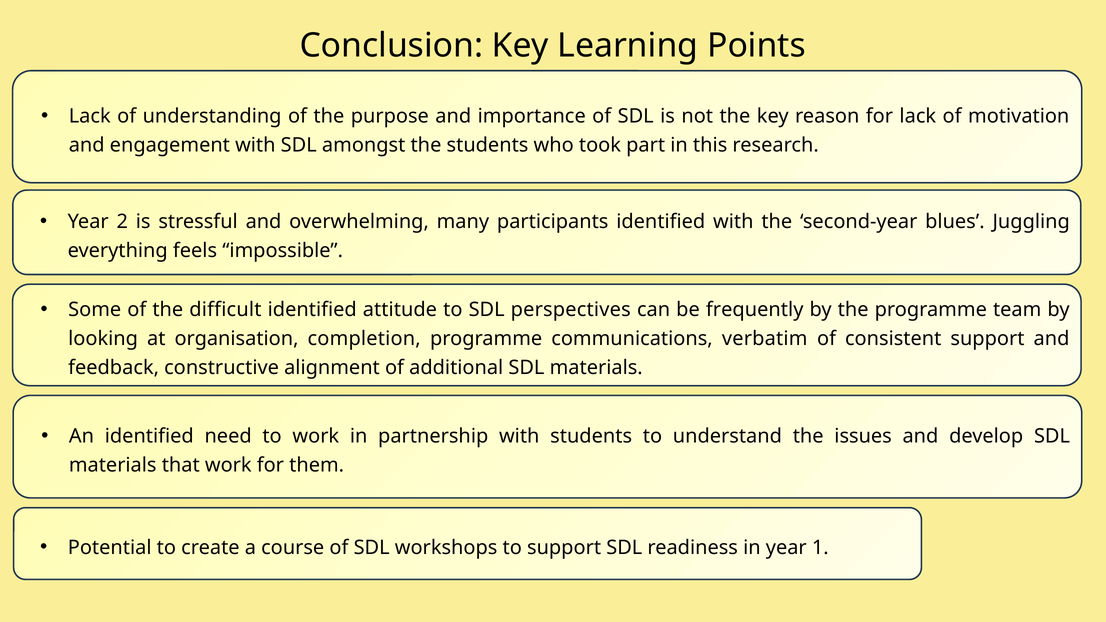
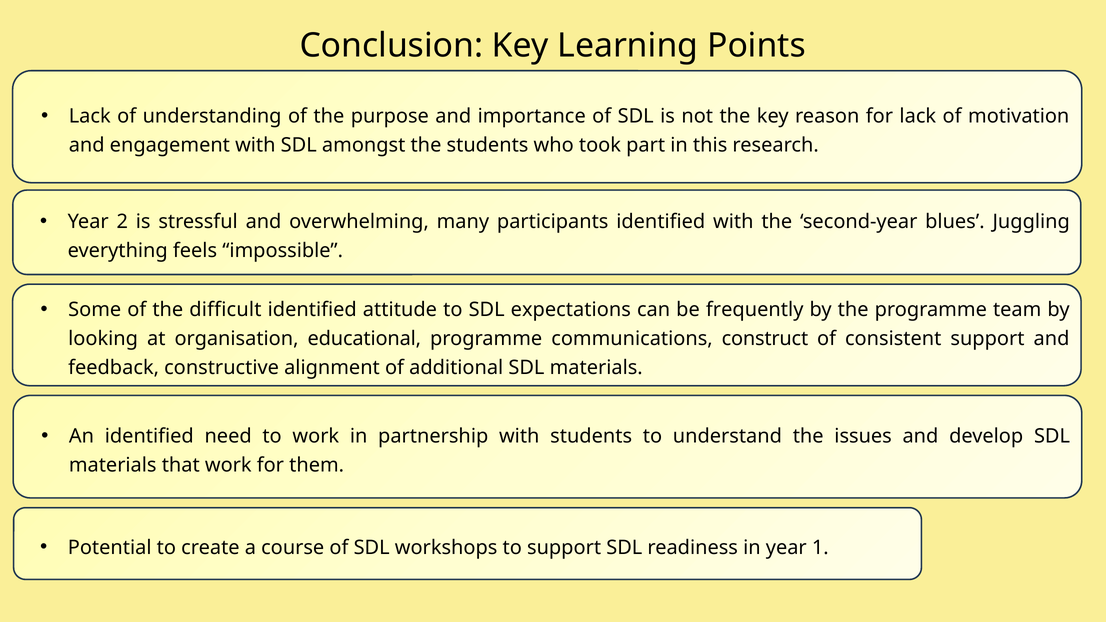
perspectives: perspectives -> expectations (571, 310)
completion: completion -> educational (364, 339)
verbatim: verbatim -> construct (765, 339)
